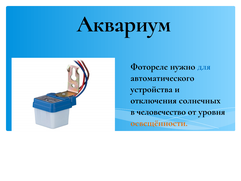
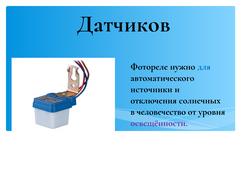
Аквариум: Аквариум -> Датчиков (124, 24)
устройства: устройства -> источники (151, 89)
освещённости colour: orange -> purple (159, 123)
